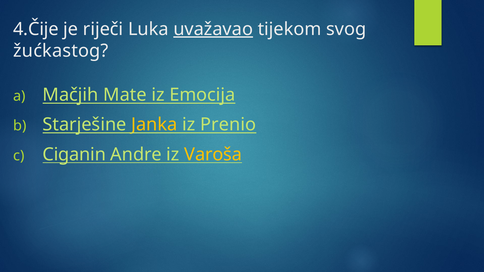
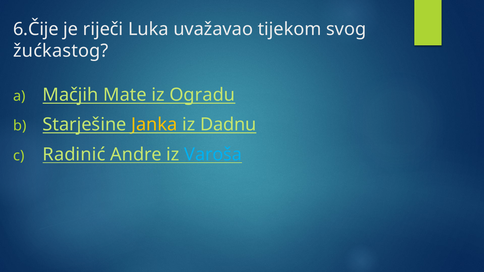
4.Čije: 4.Čije -> 6.Čije (36, 29)
uvažavao underline: present -> none (213, 29)
Emocija: Emocija -> Ogradu (202, 95)
Prenio: Prenio -> Dadnu (228, 125)
Ciganin: Ciganin -> Radinić (74, 155)
Varoša colour: yellow -> light blue (213, 155)
